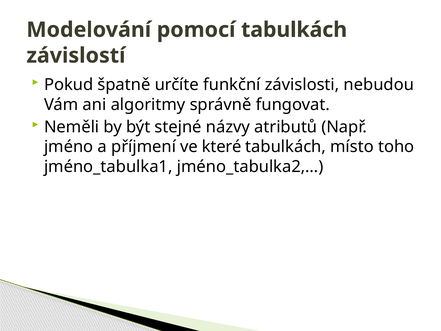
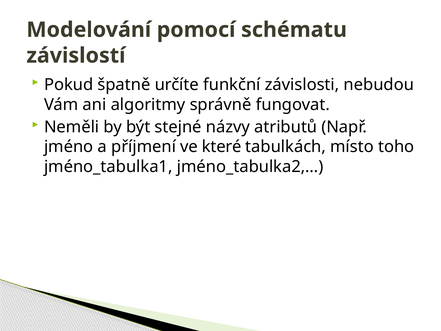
pomocí tabulkách: tabulkách -> schématu (294, 30)
